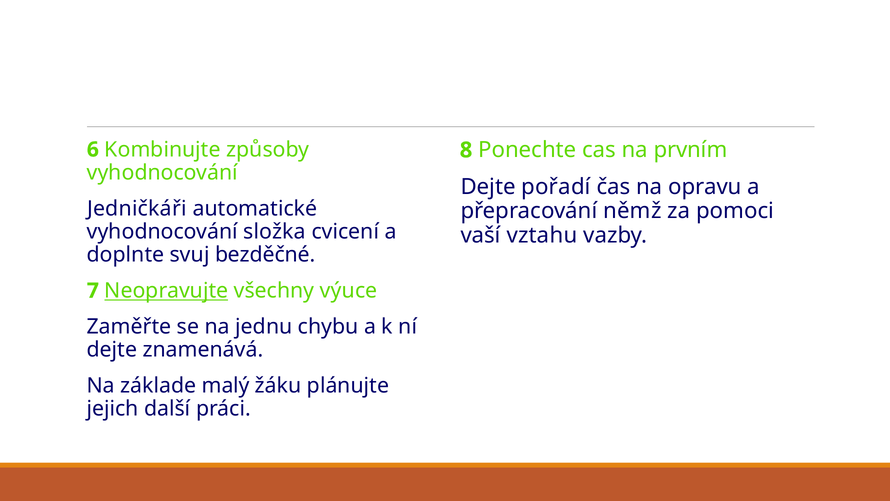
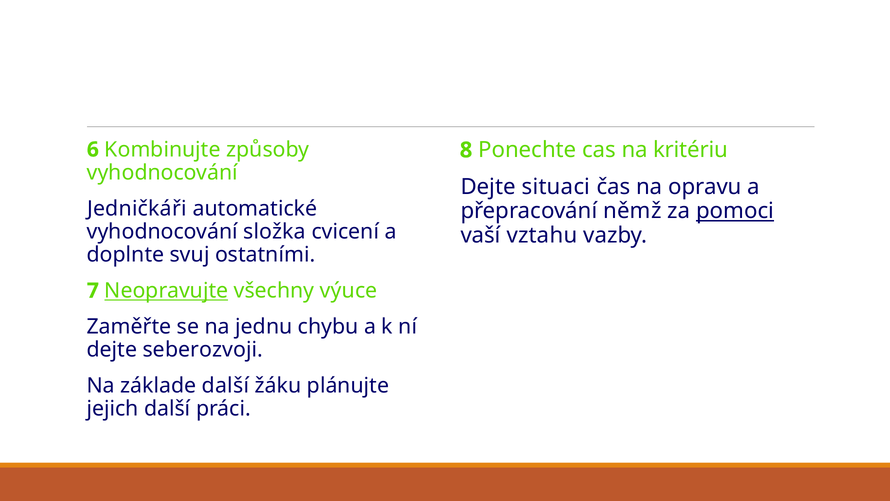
prvním: prvním -> kritériu (691, 150)
pořadí: pořadí -> situaci (556, 187)
pomoci underline: none -> present (735, 211)
bezděčné: bezděčné -> ostatními (265, 255)
znamenává: znamenává -> seberozvoji (203, 350)
základe malý: malý -> další (226, 386)
